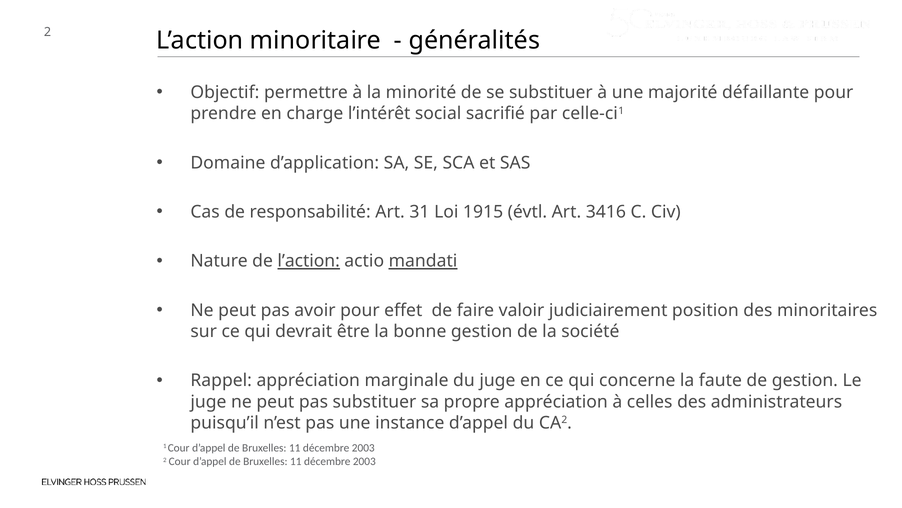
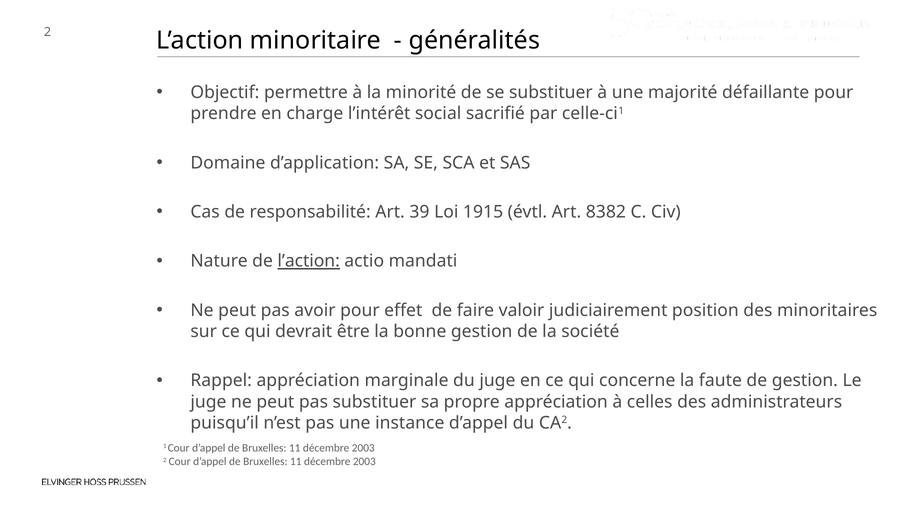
31: 31 -> 39 (419, 212)
3416: 3416 -> 8382 (606, 212)
mandati underline: present -> none (423, 261)
